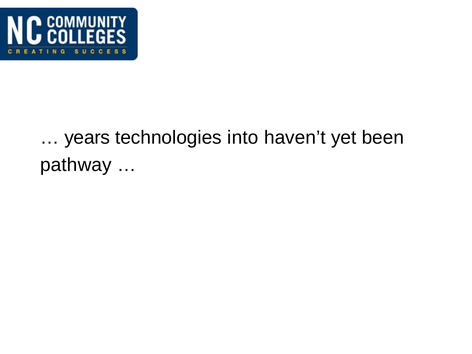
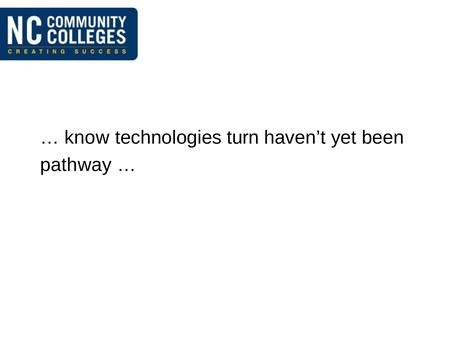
years: years -> know (87, 138)
into: into -> turn (243, 138)
